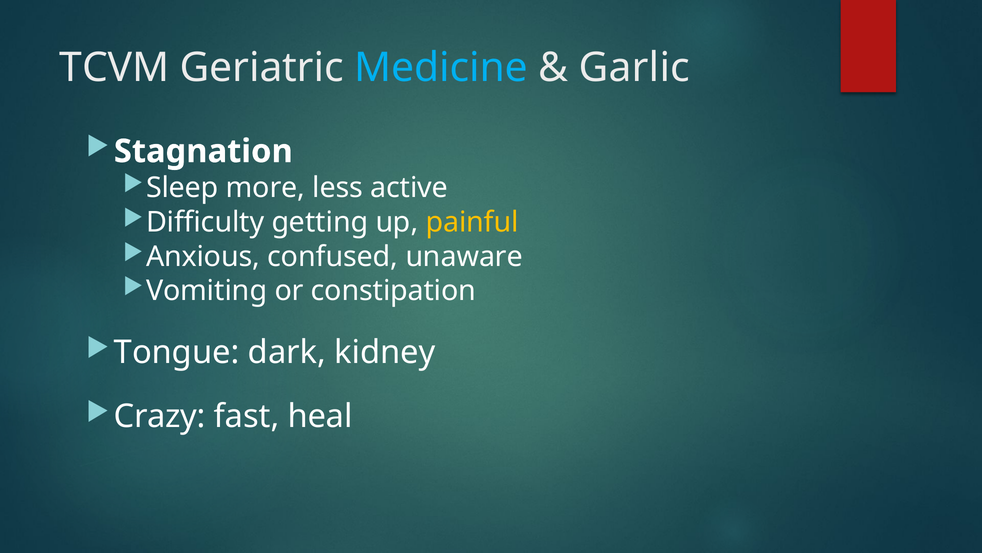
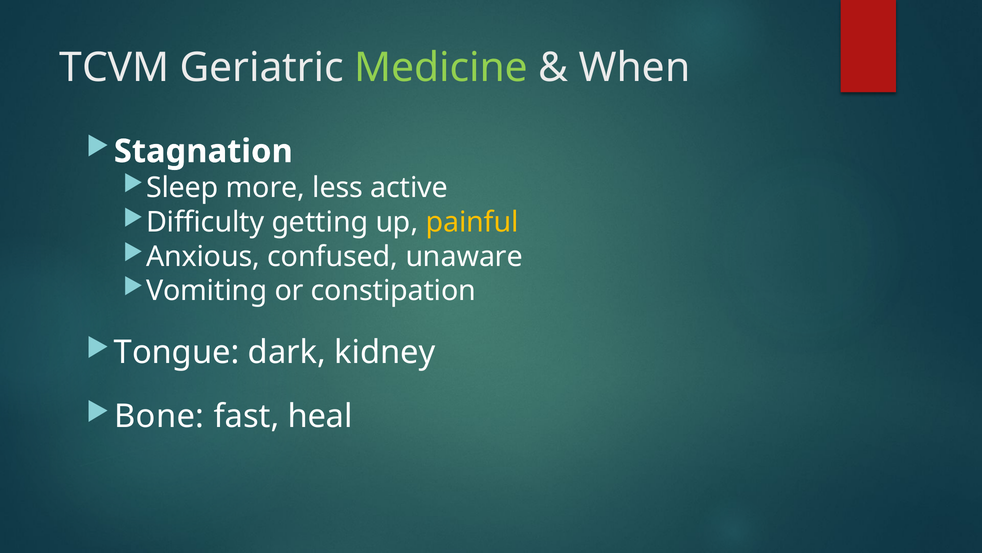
Medicine colour: light blue -> light green (441, 68)
Garlic: Garlic -> When (634, 68)
Crazy: Crazy -> Bone (159, 416)
